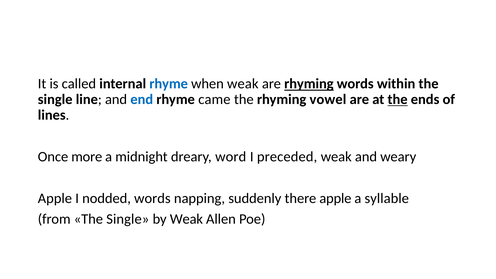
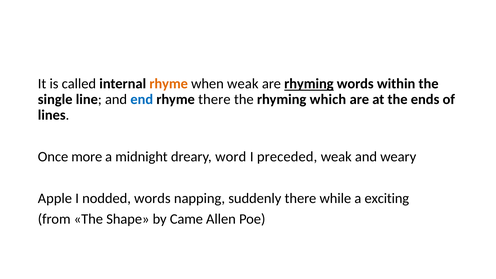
rhyme colour: blue -> orange (169, 84)
rhyme came: came -> there (214, 99)
vowel: vowel -> which (328, 99)
the underline: present -> none (398, 99)
there apple: apple -> while (335, 198)
syllable: syllable -> exciting (387, 198)
from The Single: Single -> Shape (128, 219)
by Weak: Weak -> Came (186, 219)
